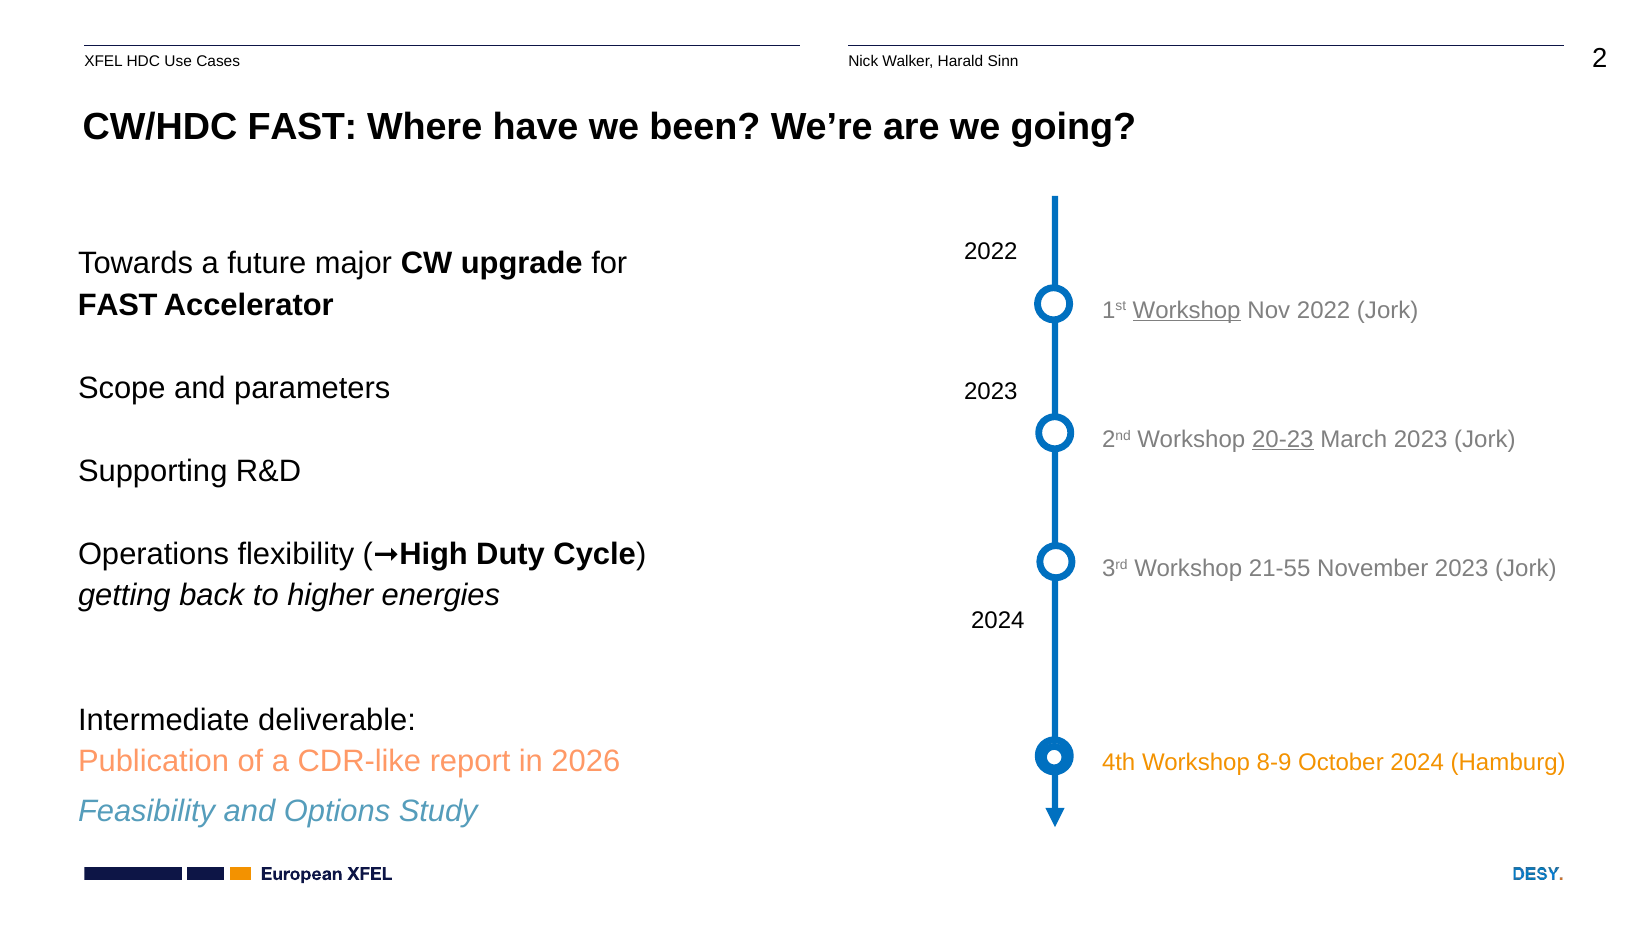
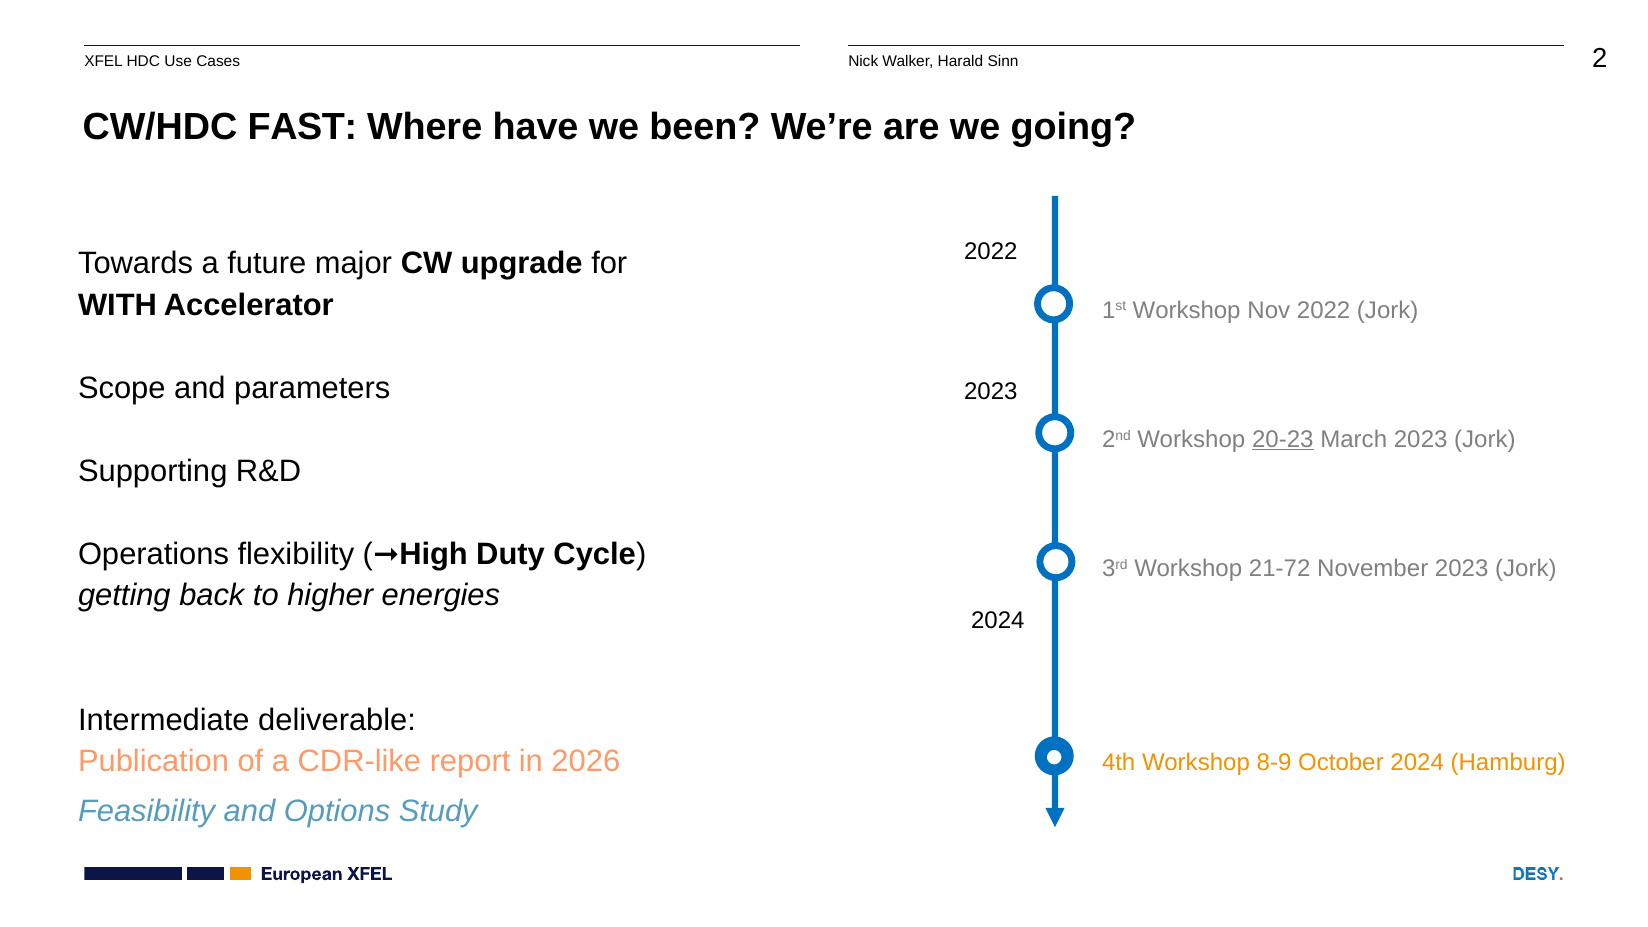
FAST: FAST -> WITH (118, 305)
Workshop underline: present -> none (1187, 310)
21-55: 21-55 -> 21-72 (1280, 569)
